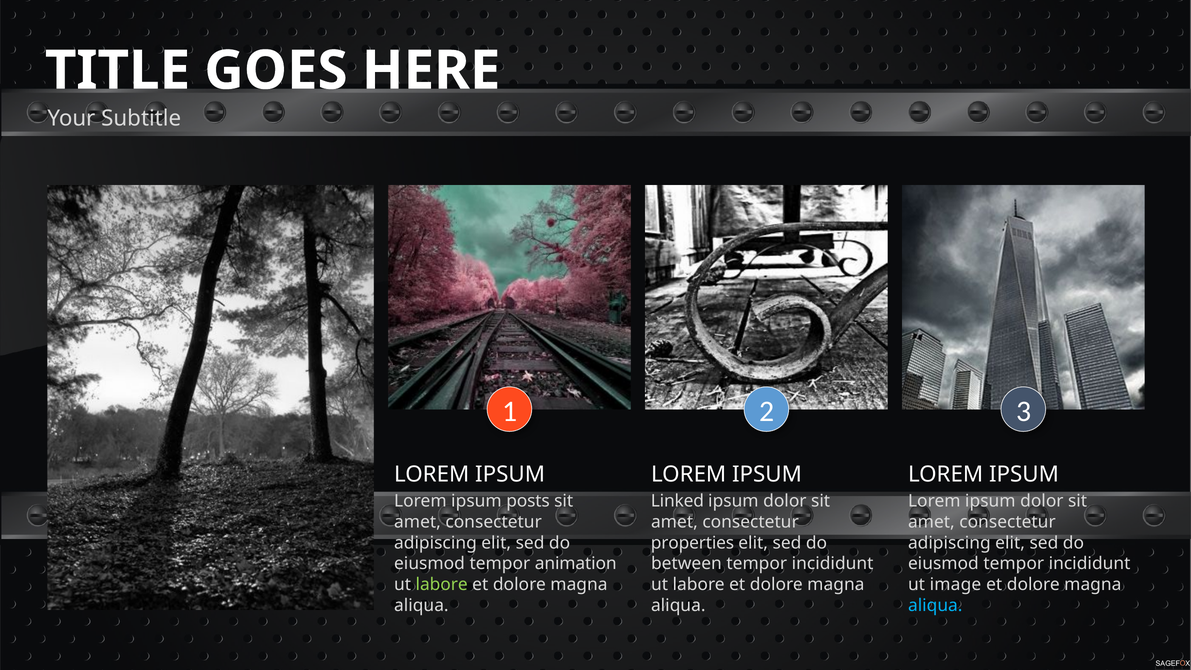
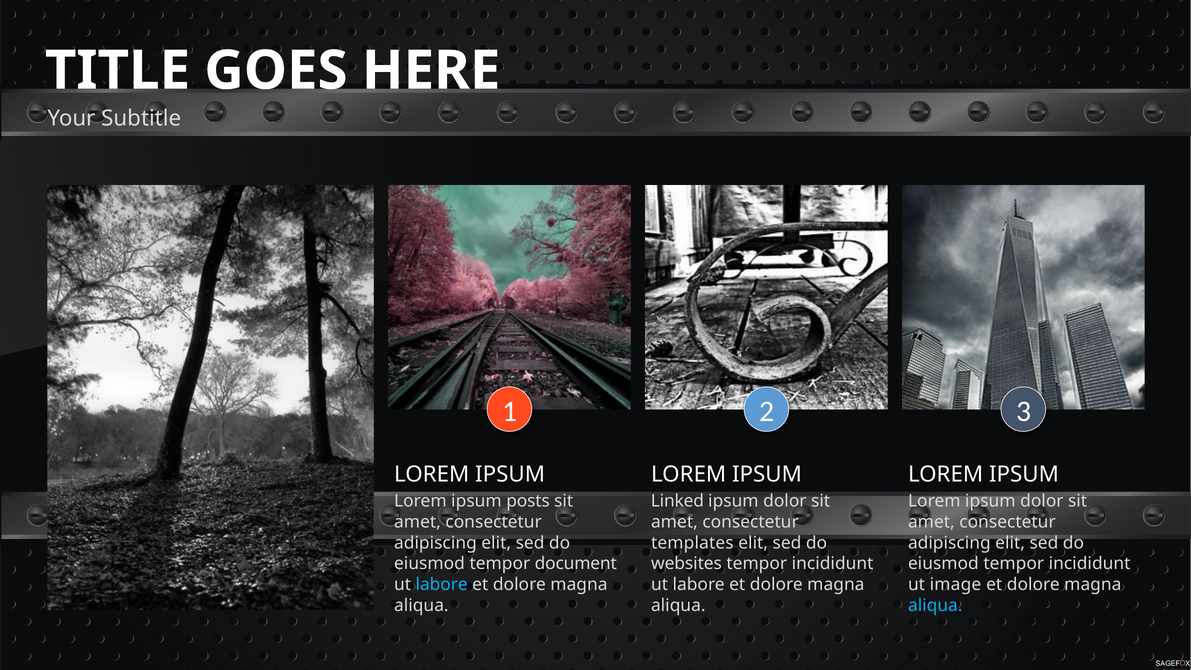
properties: properties -> templates (692, 543)
animation: animation -> document (576, 564)
between: between -> websites (686, 564)
labore colour: light green -> light blue (442, 584)
